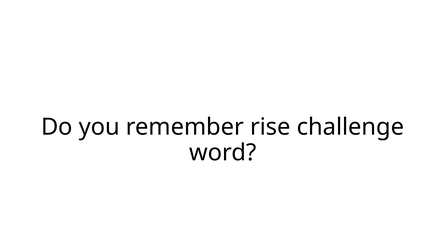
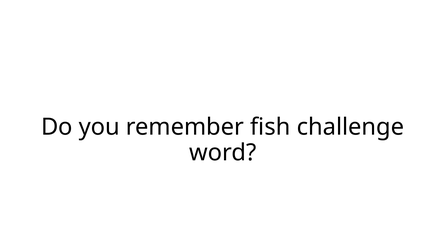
rise: rise -> fish (270, 127)
